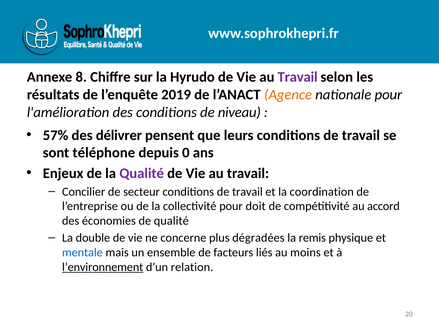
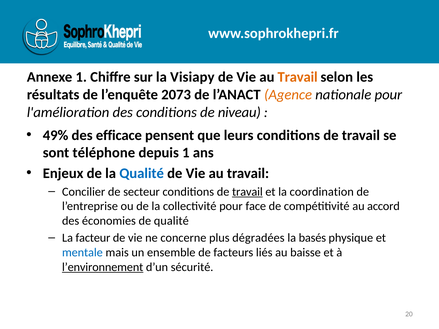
Annexe 8: 8 -> 1 (81, 77)
Hyrudo: Hyrudo -> Visiapy (192, 77)
Travail colour: purple -> orange (298, 77)
2019: 2019 -> 2073 (176, 95)
57%: 57% -> 49% (56, 135)
délivrer: délivrer -> efficace (119, 135)
depuis 0: 0 -> 1 (186, 153)
Qualité colour: purple -> blue (142, 173)
travail underline: none -> present (247, 192)
doit: doit -> face (256, 206)
double: double -> facteur (93, 238)
remis: remis -> basés (312, 238)
moins: moins -> baisse (305, 253)
relation: relation -> sécurité (192, 267)
